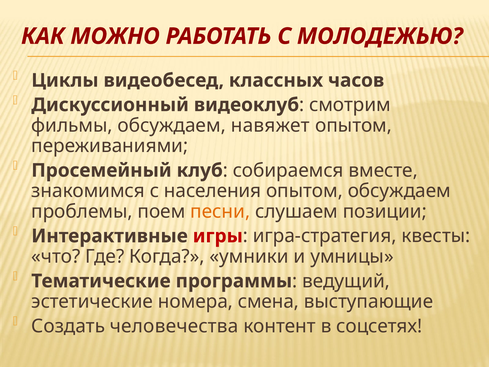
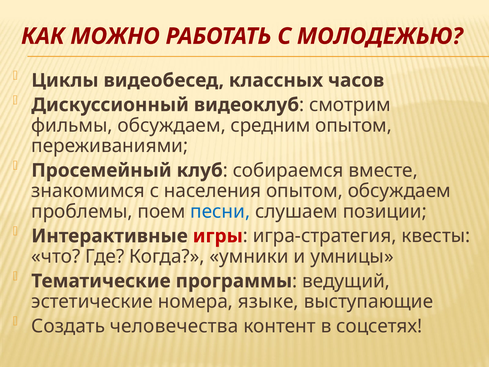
навяжет: навяжет -> средним (271, 125)
песни colour: orange -> blue (220, 211)
смена: смена -> языке (268, 301)
